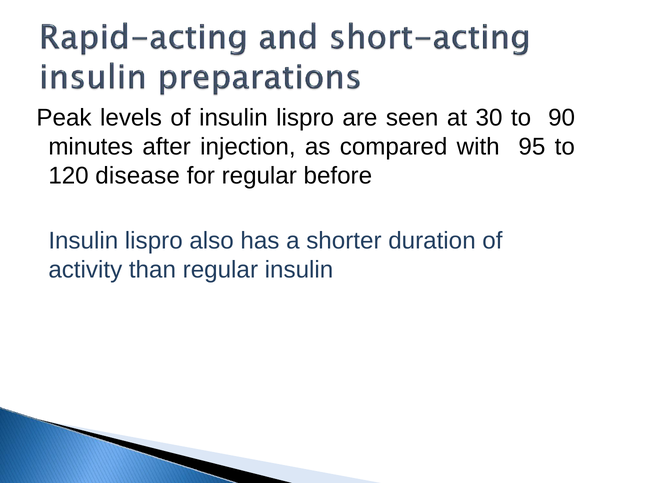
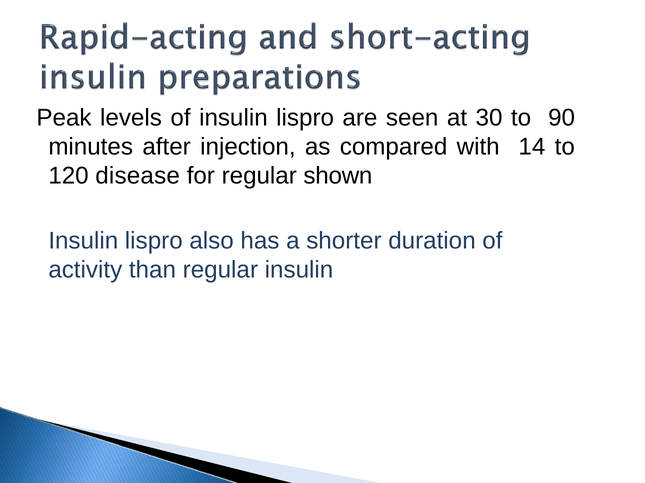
95: 95 -> 14 (532, 147)
before: before -> shown (338, 176)
